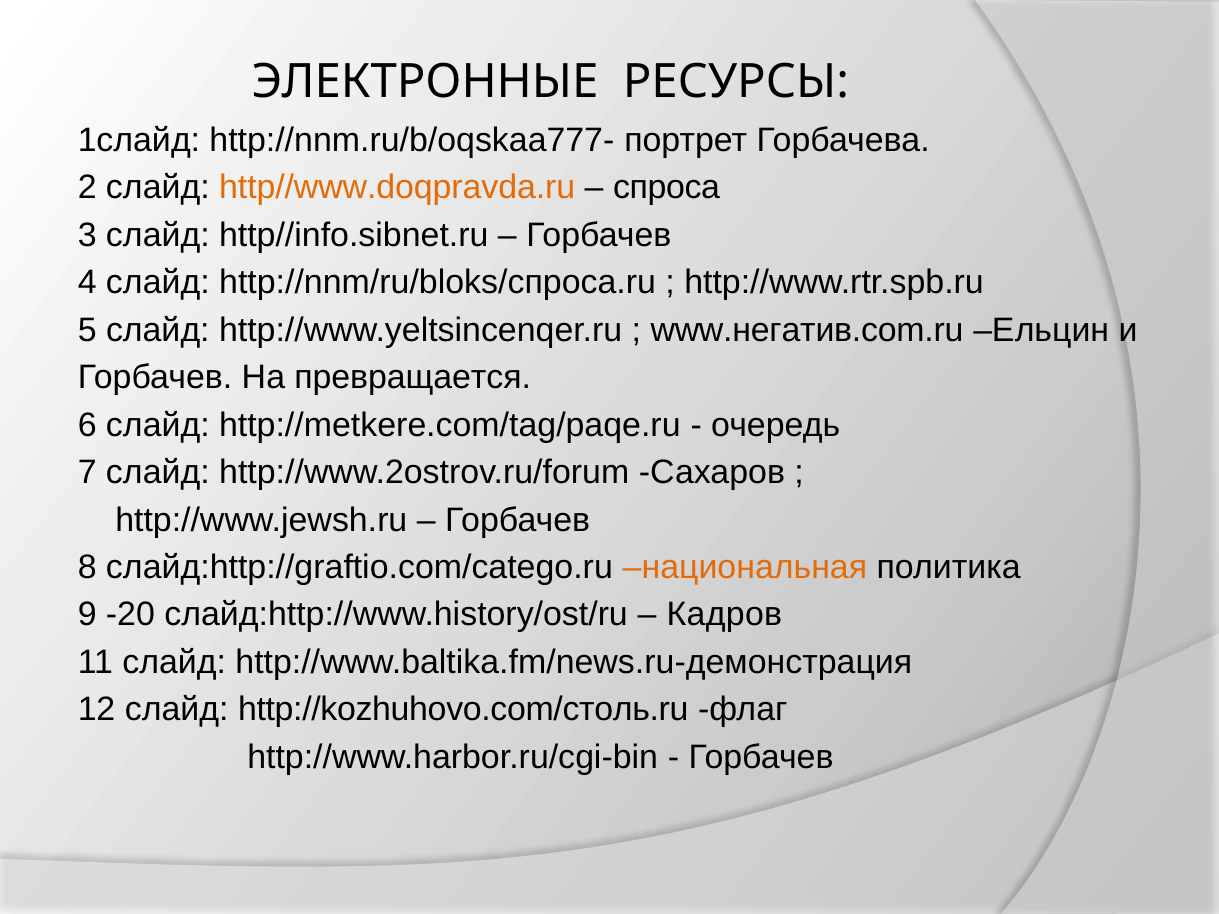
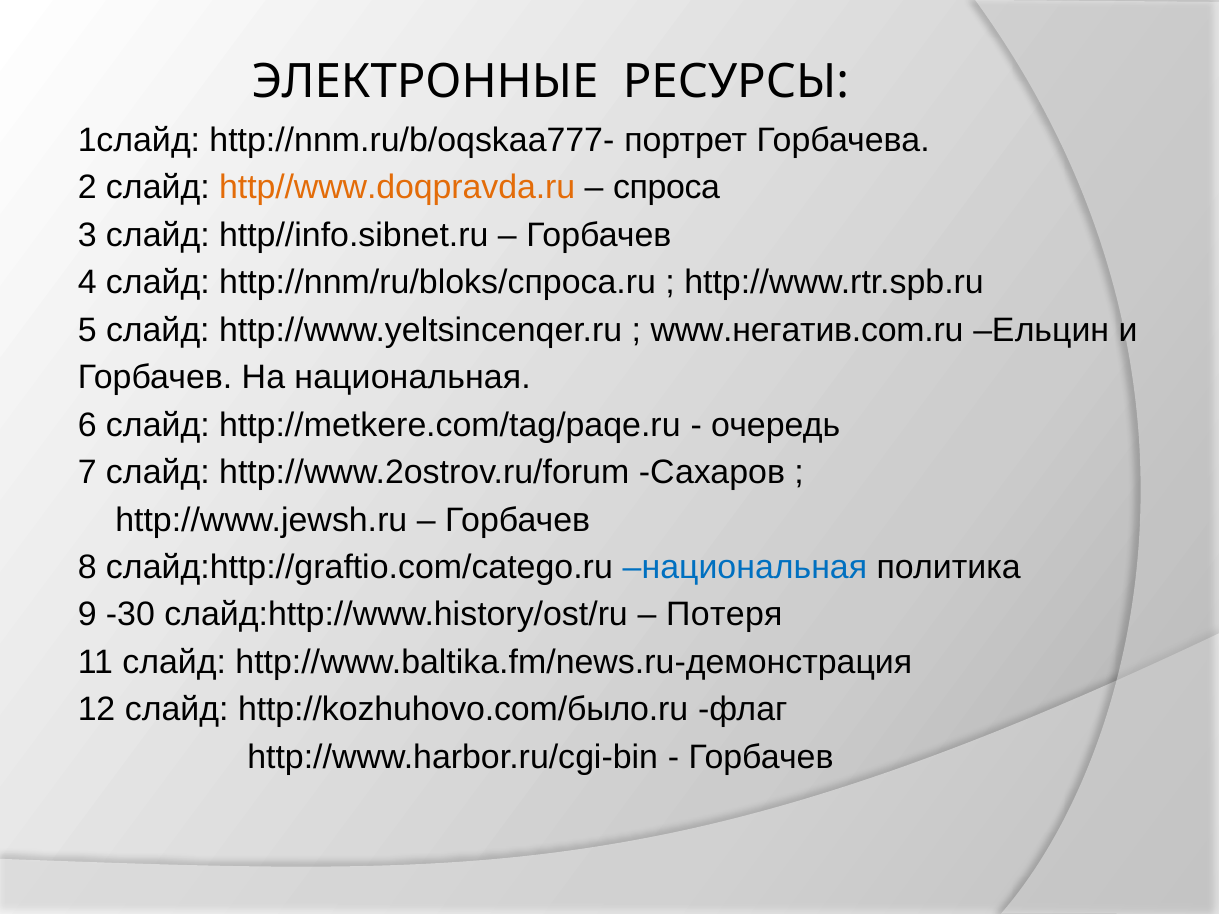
На превращается: превращается -> национальная (413, 378)
национальная colour: orange -> blue (745, 567)
-20: -20 -> -30 (130, 615)
Кадров: Кадров -> Потеря (724, 615)
http://kozhuhovo.com/столь.ru: http://kozhuhovo.com/столь.ru -> http://kozhuhovo.com/было.ru (463, 710)
